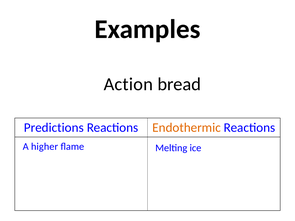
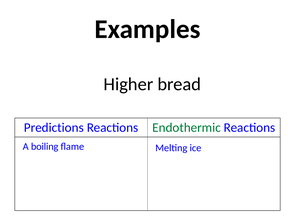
Action: Action -> Higher (128, 84)
Endothermic colour: orange -> green (187, 128)
higher: higher -> boiling (45, 147)
